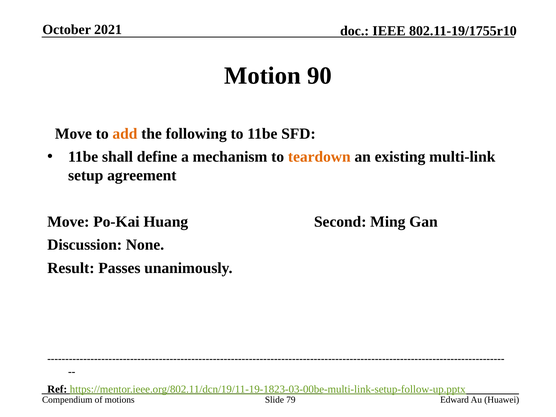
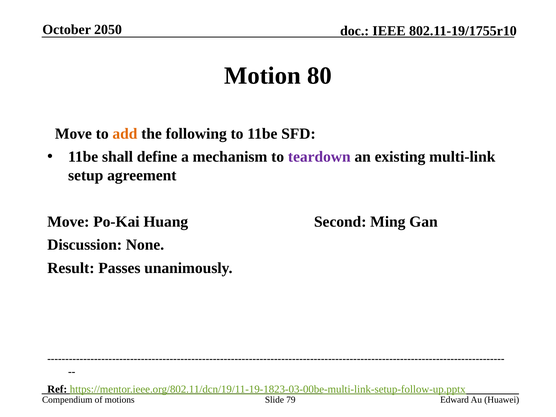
2021: 2021 -> 2050 (108, 29)
90: 90 -> 80 (319, 76)
teardown colour: orange -> purple (319, 157)
